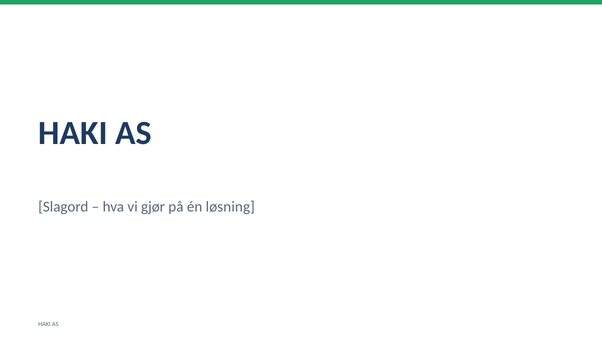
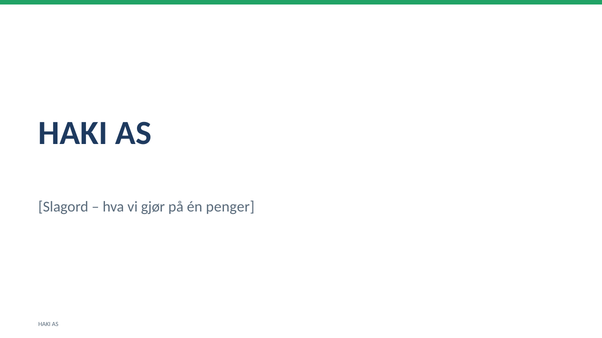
løsning: løsning -> penger (230, 207)
